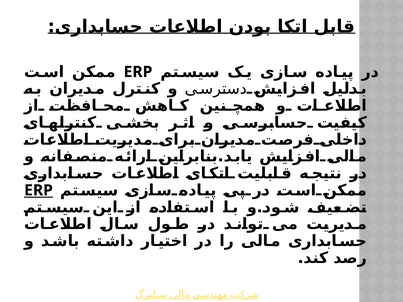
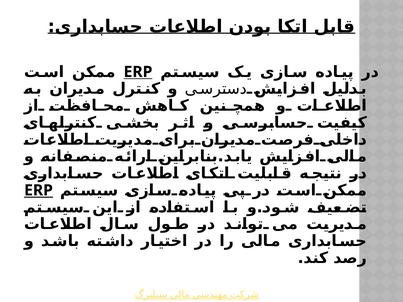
ERP underline: none -> present (138, 72)
